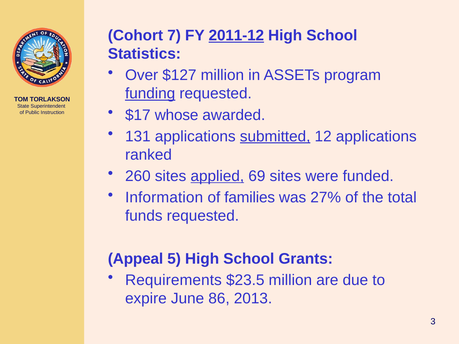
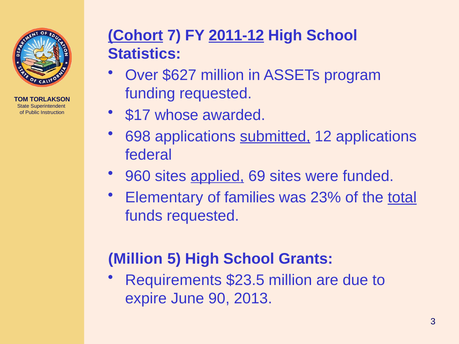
Cohort underline: none -> present (135, 35)
$127: $127 -> $627 (179, 75)
funding underline: present -> none (150, 94)
131: 131 -> 698 (138, 136)
ranked: ranked -> federal (148, 155)
260: 260 -> 960 (138, 176)
Information: Information -> Elementary (164, 198)
27%: 27% -> 23% (326, 198)
total underline: none -> present (402, 198)
Appeal: Appeal -> Million (135, 259)
86: 86 -> 90 (219, 299)
